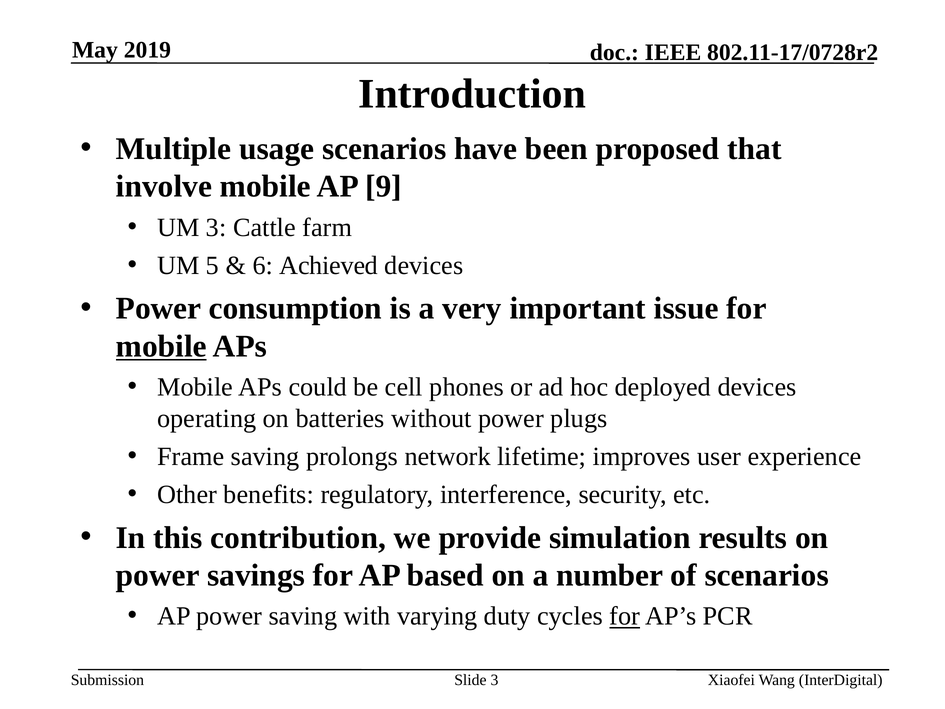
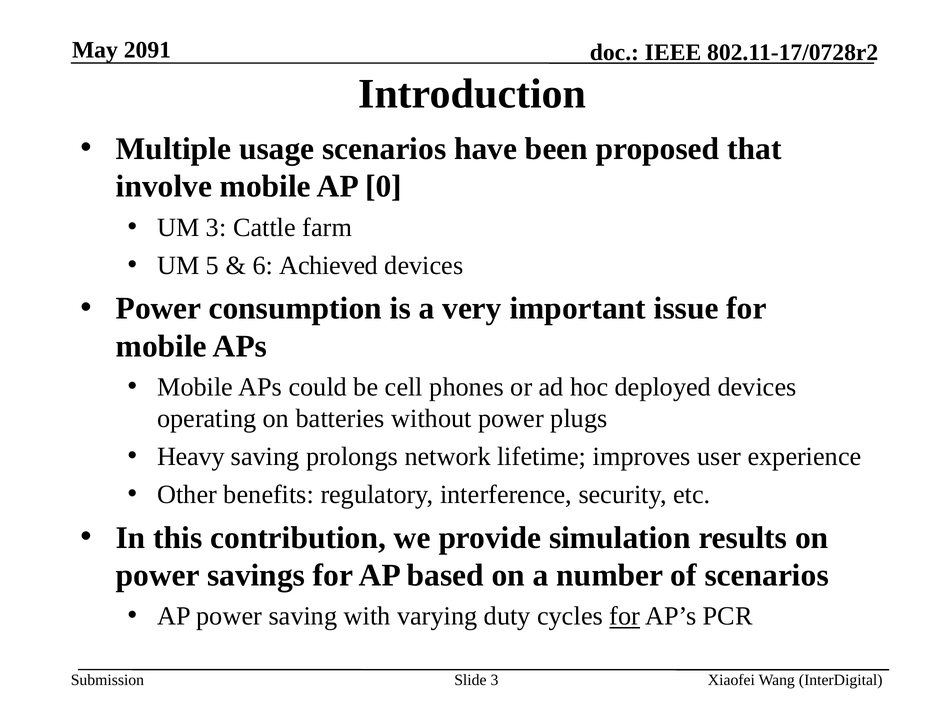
2019: 2019 -> 2091 (147, 50)
9: 9 -> 0 (383, 186)
mobile underline: present -> none (161, 346)
Frame: Frame -> Heavy (191, 456)
